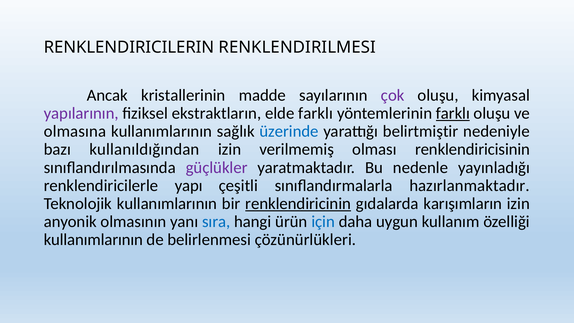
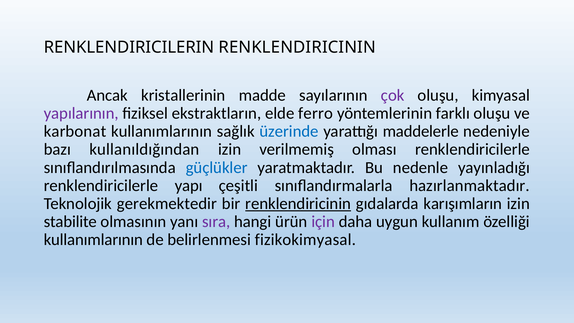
RENKLENDIRICILERIN RENKLENDIRILMESI: RENKLENDIRILMESI -> RENKLENDIRICININ (297, 47)
elde farklı: farklı -> ferro (316, 113)
farklı underline: present -> none (453, 113)
olmasına: olmasına -> karbonat (75, 131)
belirtmiştir: belirtmiştir -> maddelerle (421, 131)
olması renklendiricisinin: renklendiricisinin -> renklendiricilerle (472, 149)
güçlükler colour: purple -> blue (217, 167)
Teknolojik kullanımlarının: kullanımlarının -> gerekmektedir (167, 204)
anyonik: anyonik -> stabilite (70, 222)
sıra colour: blue -> purple (216, 222)
için colour: blue -> purple (323, 222)
çözünürlükleri: çözünürlükleri -> fizikokimyasal (305, 240)
